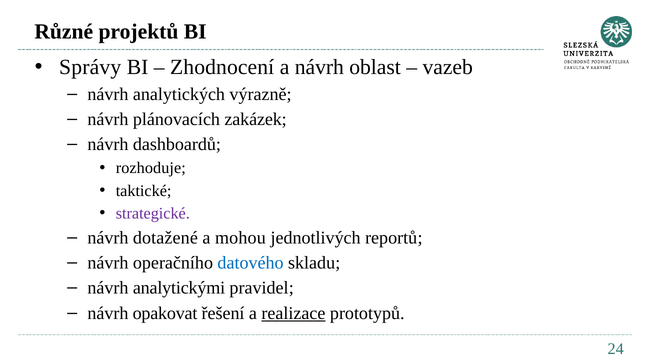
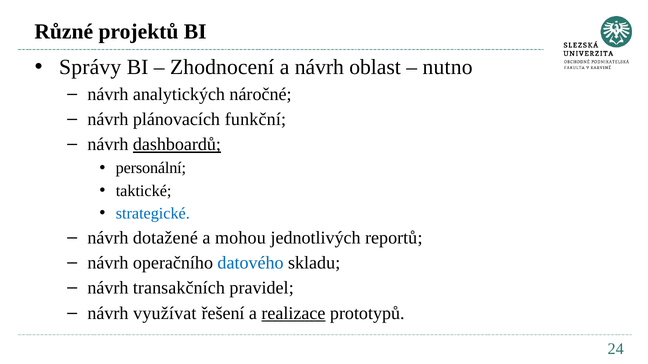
vazeb: vazeb -> nutno (448, 67)
výrazně: výrazně -> náročné (261, 94)
zakázek: zakázek -> funkční (255, 120)
dashboardů underline: none -> present (177, 145)
rozhoduje: rozhoduje -> personální (151, 168)
strategické colour: purple -> blue (153, 214)
analytickými: analytickými -> transakčních (179, 288)
opakovat: opakovat -> využívat (165, 314)
